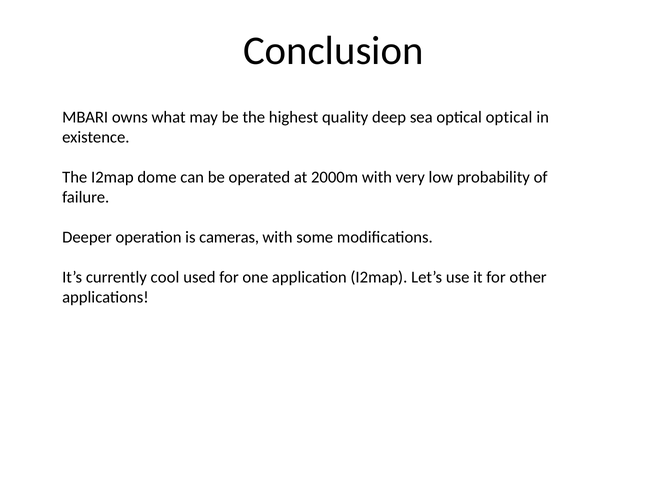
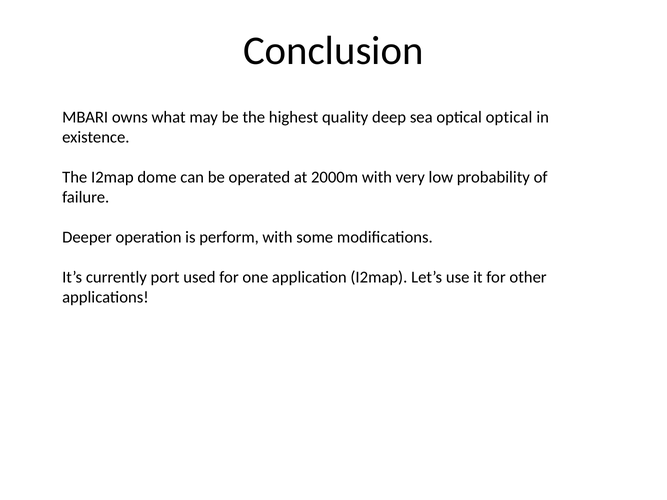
cameras: cameras -> perform (229, 237)
cool: cool -> port (165, 277)
